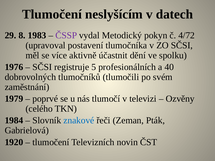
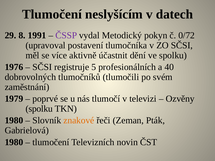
1983: 1983 -> 1991 (37, 35)
4/72: 4/72 -> 0/72 (187, 35)
celého: celého -> spolku (39, 109)
1984: 1984 -> 1980 (14, 121)
znakové colour: blue -> orange (79, 121)
1920: 1920 -> 1980 (14, 142)
